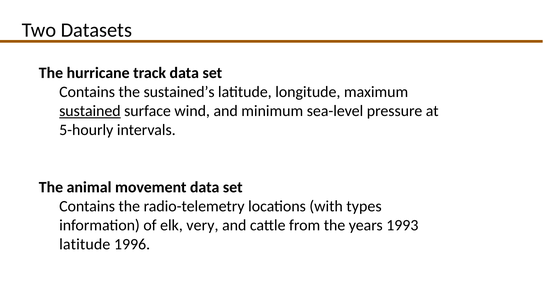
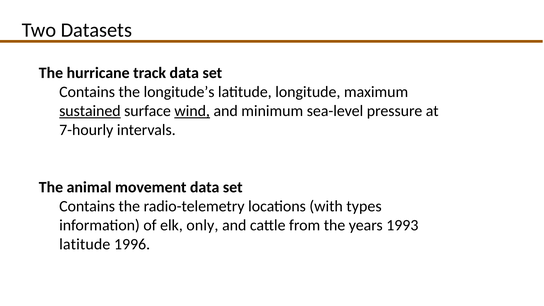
sustained’s: sustained’s -> longitude’s (179, 92)
wind underline: none -> present (192, 111)
5-hourly: 5-hourly -> 7-hourly (86, 130)
very: very -> only (202, 225)
